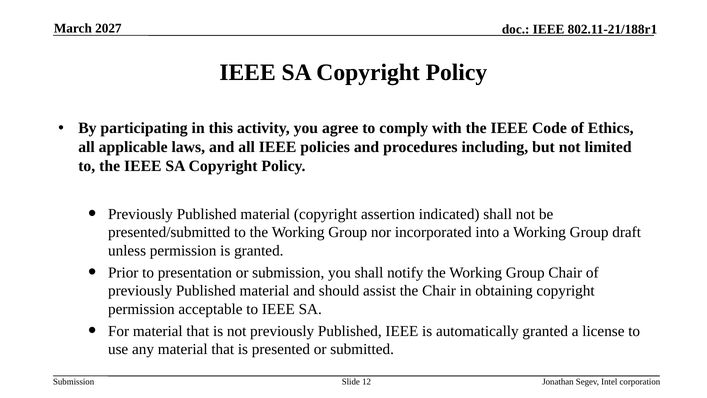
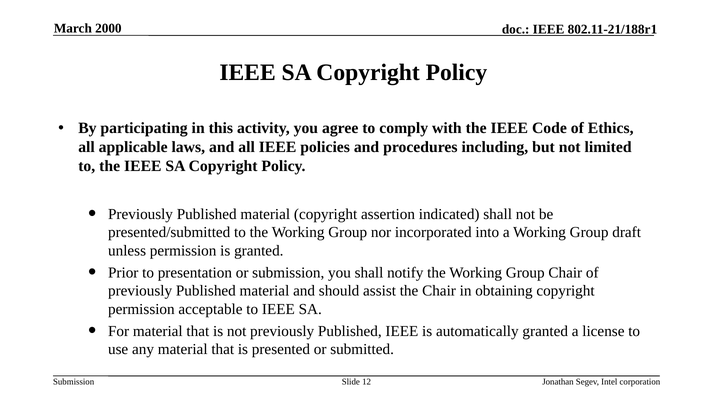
2027: 2027 -> 2000 (108, 28)
